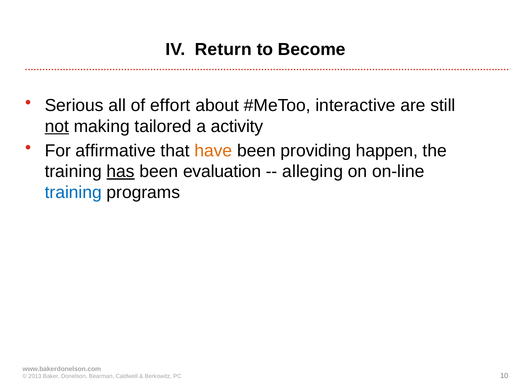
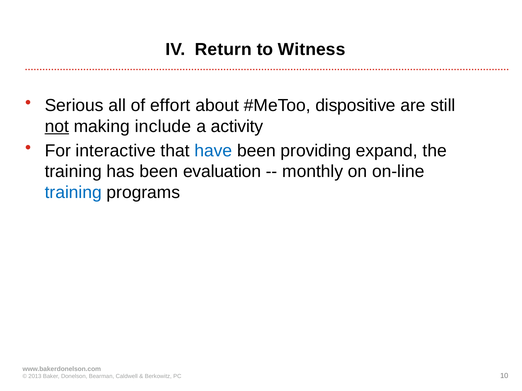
Become: Become -> Witness (312, 50)
interactive: interactive -> dispositive (356, 106)
tailored: tailored -> include (163, 127)
affirmative: affirmative -> interactive (116, 151)
have colour: orange -> blue (213, 151)
happen: happen -> expand (387, 151)
has underline: present -> none (121, 172)
alleging: alleging -> monthly (313, 172)
